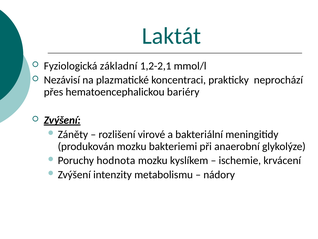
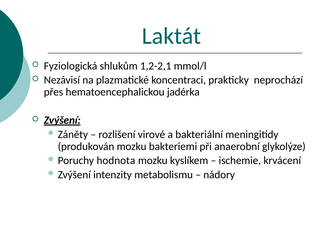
základní: základní -> shlukům (119, 66)
bariéry: bariéry -> jadérka (183, 92)
